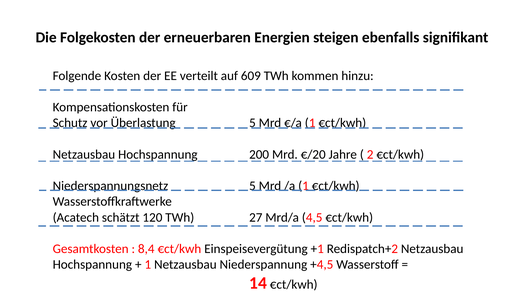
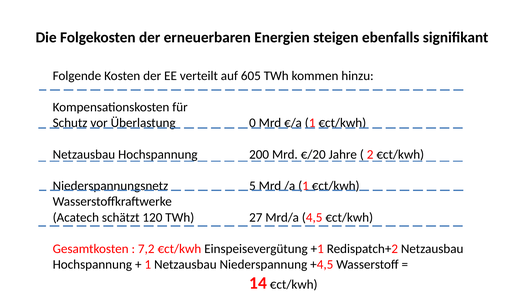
609: 609 -> 605 (251, 76)
Überlastung 5: 5 -> 0 (252, 123)
8,4: 8,4 -> 7,2 (146, 249)
